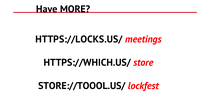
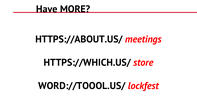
HTTPS://LOCKS.US/: HTTPS://LOCKS.US/ -> HTTPS://ABOUT.US/ (79, 39)
STORE://TOOOL.US/: STORE://TOOOL.US/ -> WORD://TOOOL.US/ (82, 86)
